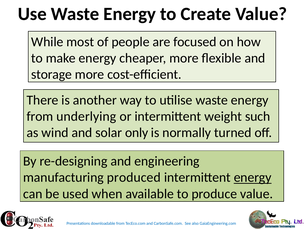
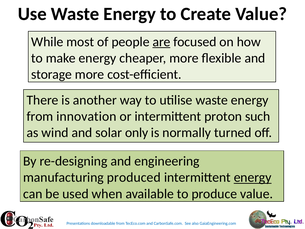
are underline: none -> present (161, 42)
underlying: underlying -> innovation (86, 116)
weight: weight -> proton (223, 116)
